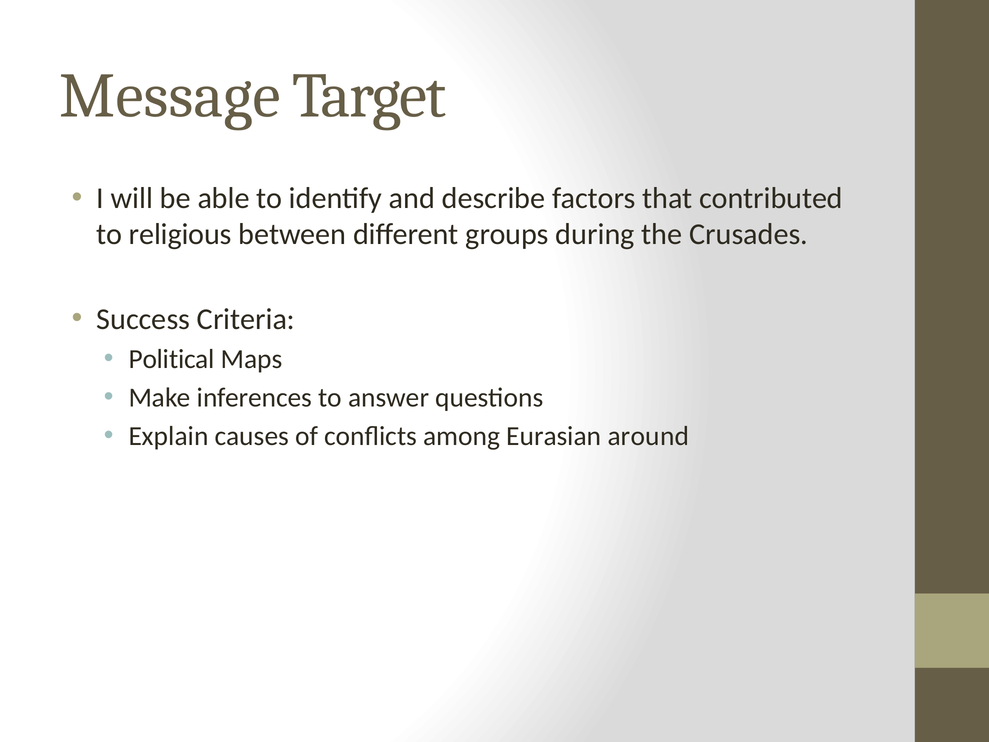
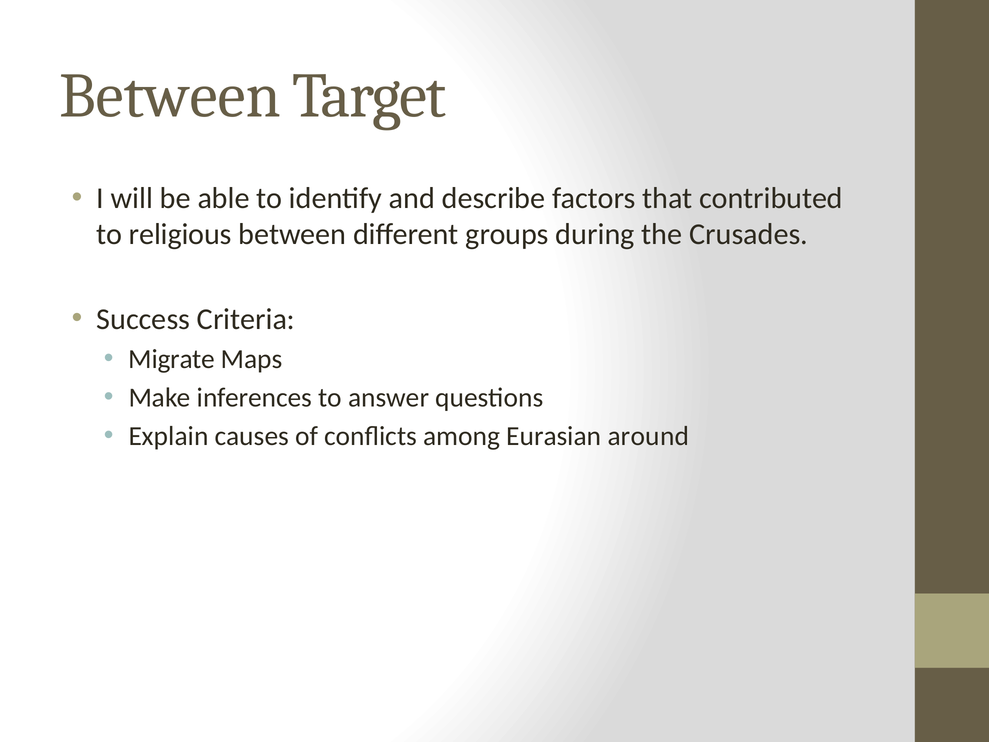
Message: Message -> Between (170, 96)
Political: Political -> Migrate (172, 359)
